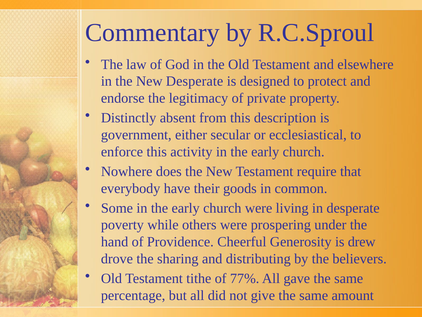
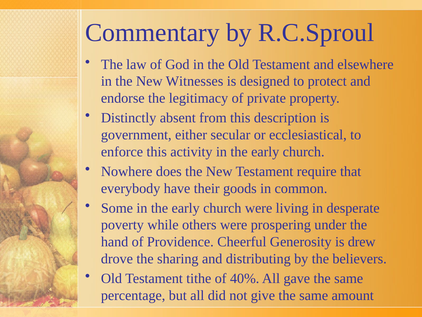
New Desperate: Desperate -> Witnesses (195, 81)
77%: 77% -> 40% (245, 278)
